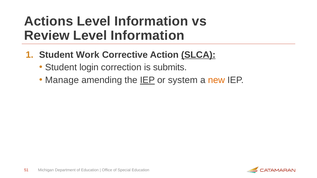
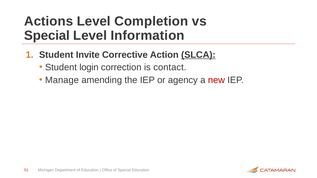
Information: Information -> Completion (151, 21)
Review: Review -> Special (47, 36)
Work: Work -> Invite (88, 55)
submits: submits -> contact (170, 68)
IEP underline: present -> none (147, 80)
system: system -> agency (183, 80)
new colour: orange -> red (216, 80)
